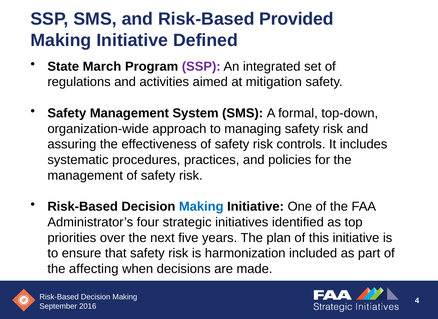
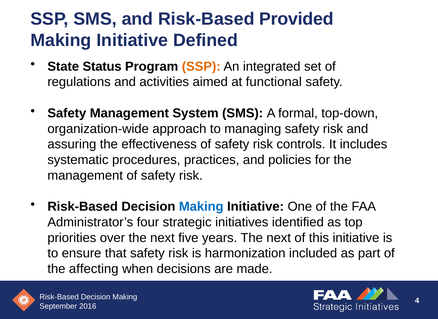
March: March -> Status (102, 66)
SSP colour: purple -> orange (201, 66)
mitigation: mitigation -> functional (274, 82)
years The plan: plan -> next (279, 237)
